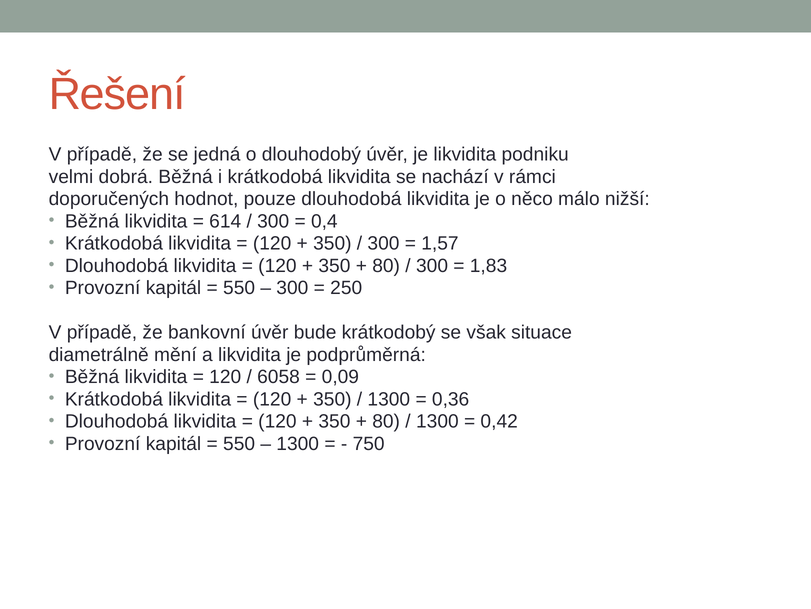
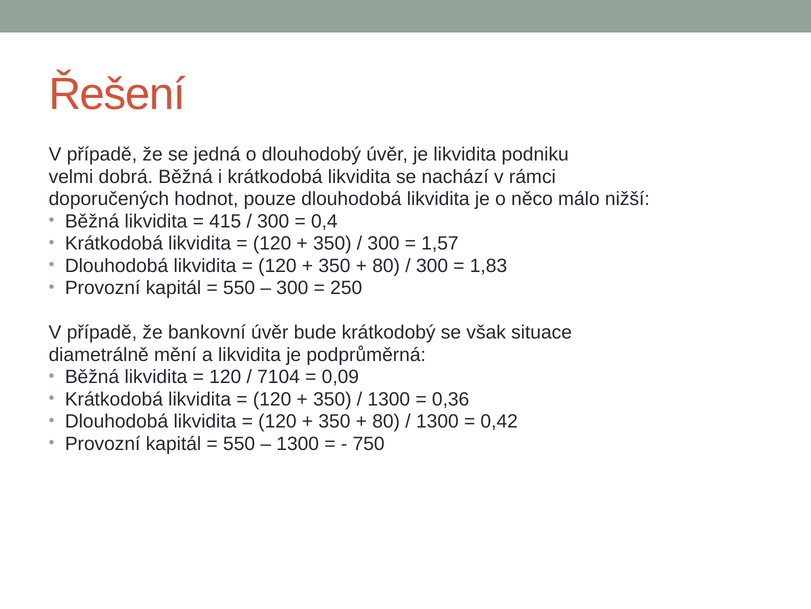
614: 614 -> 415 (225, 221)
6058: 6058 -> 7104 (278, 377)
